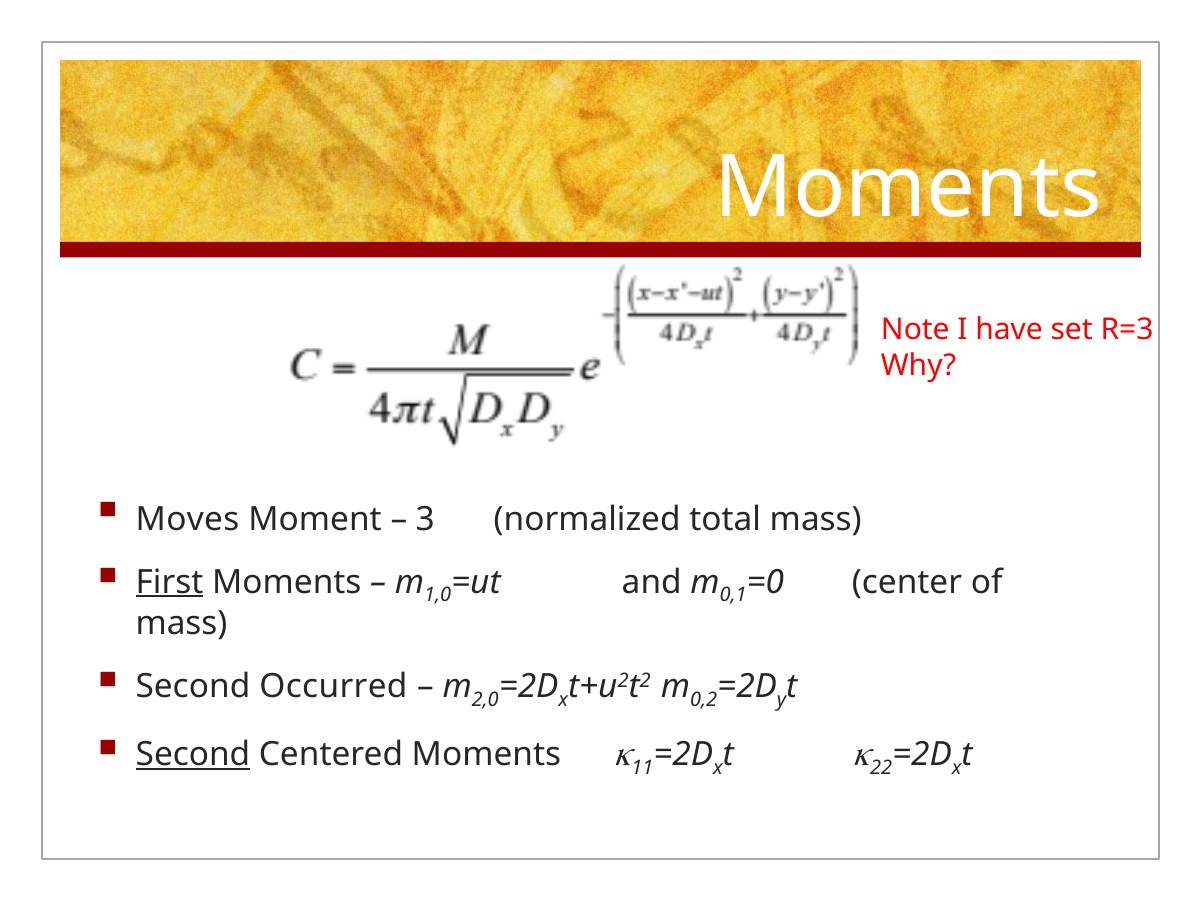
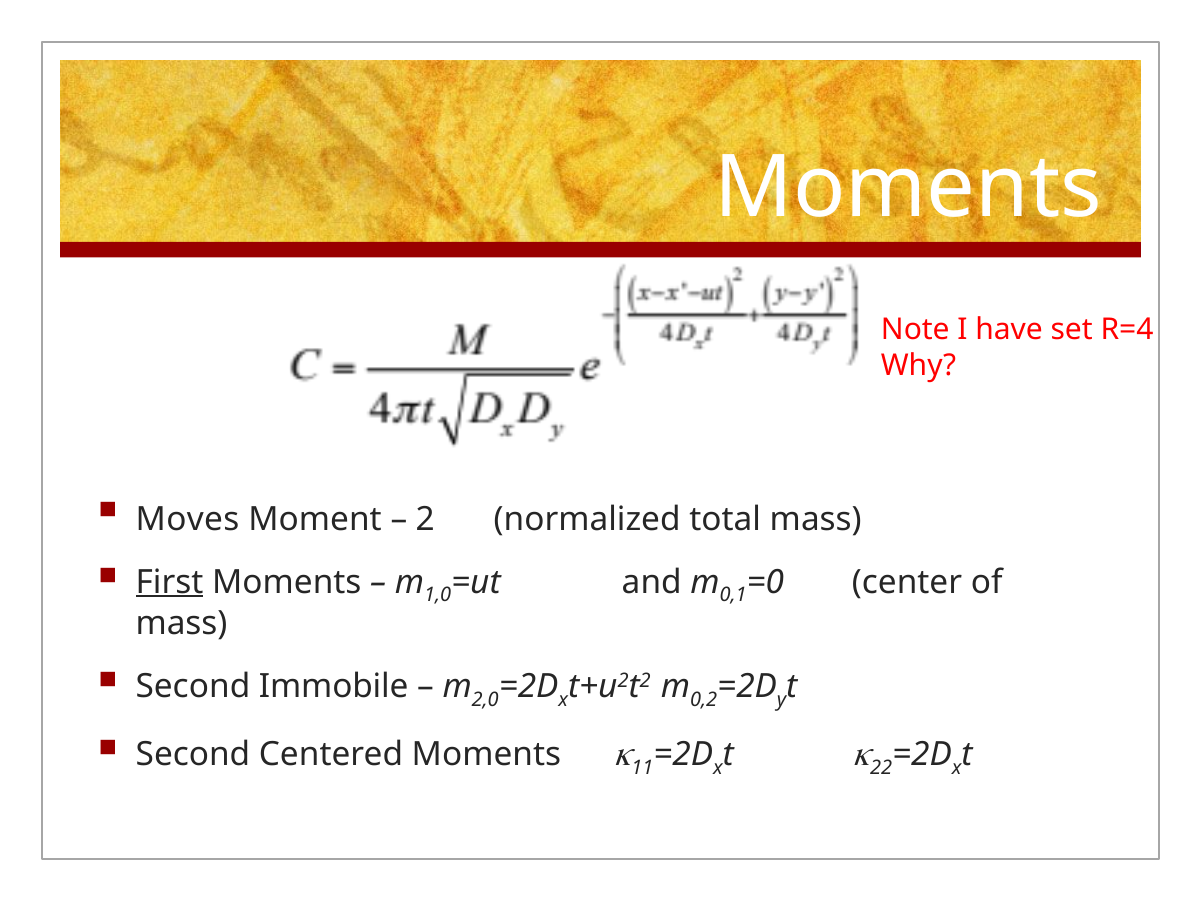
R=3: R=3 -> R=4 (1127, 329)
3: 3 -> 2 (425, 519)
Occurred: Occurred -> Immobile (334, 686)
Second underline: present -> none (193, 755)
